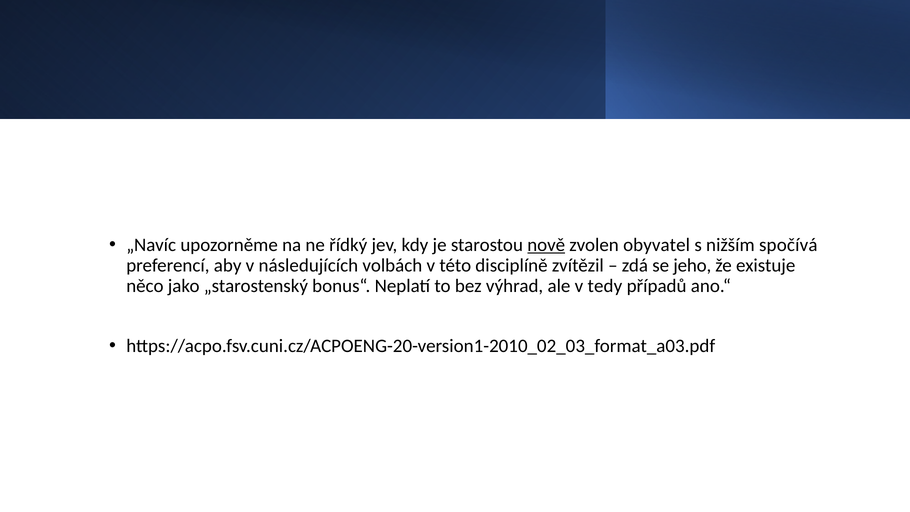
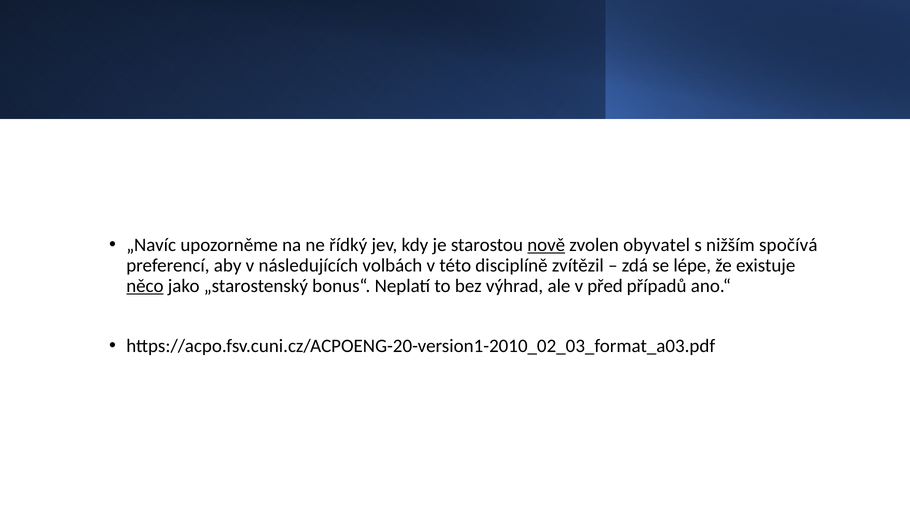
jeho: jeho -> lépe (692, 265)
něco underline: none -> present (145, 286)
tedy: tedy -> před (605, 286)
